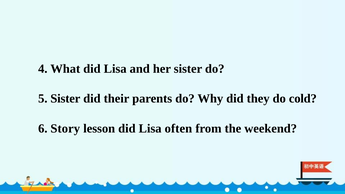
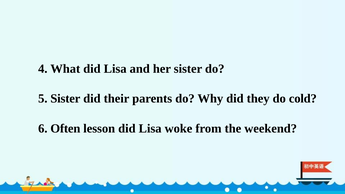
Story: Story -> Often (65, 128)
often: often -> woke (178, 128)
